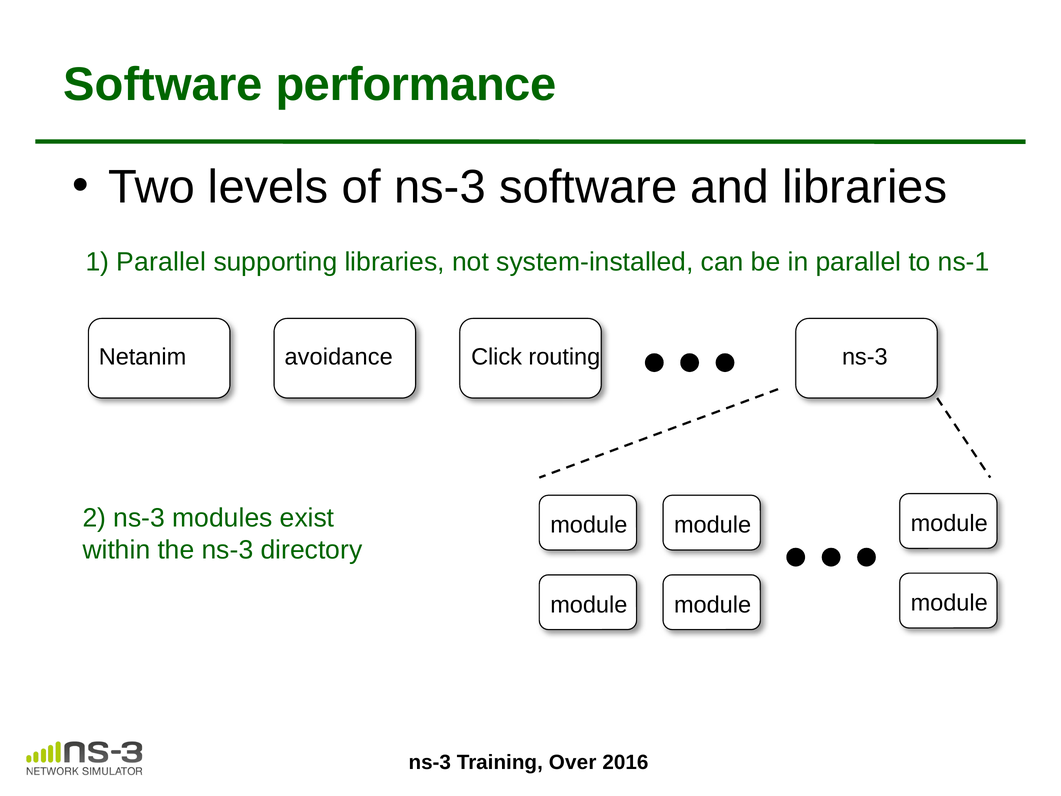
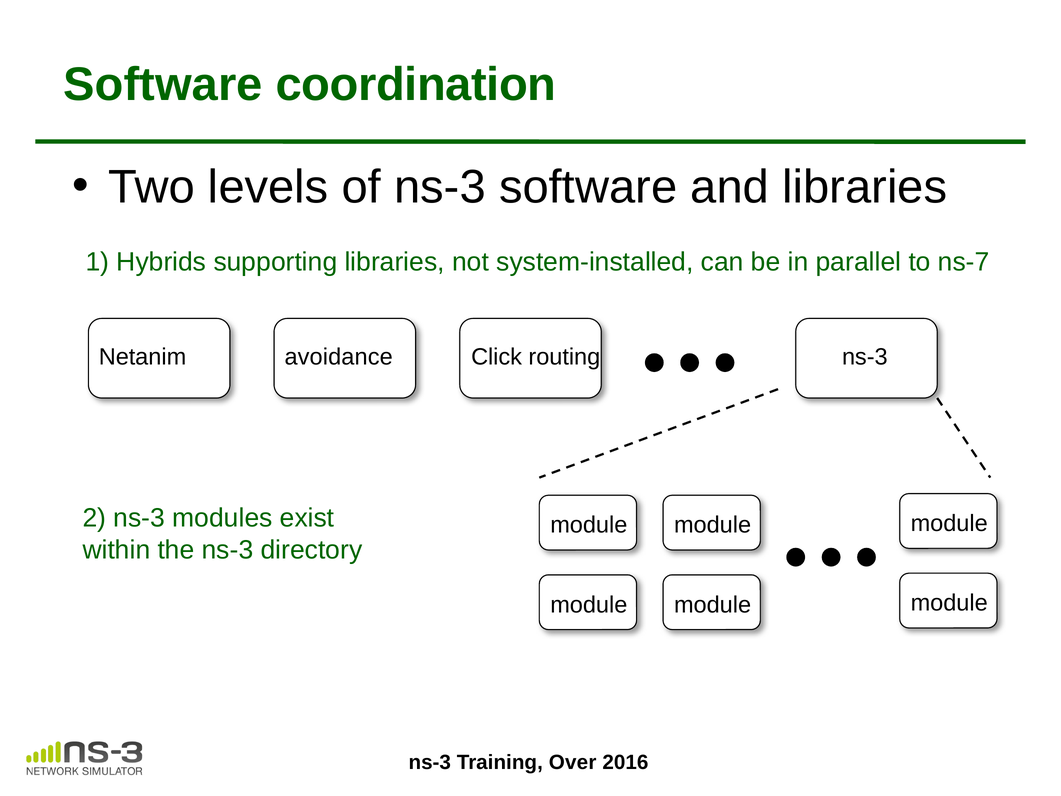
performance: performance -> coordination (416, 85)
1 Parallel: Parallel -> Hybrids (161, 262)
ns-1: ns-1 -> ns-7 (964, 262)
